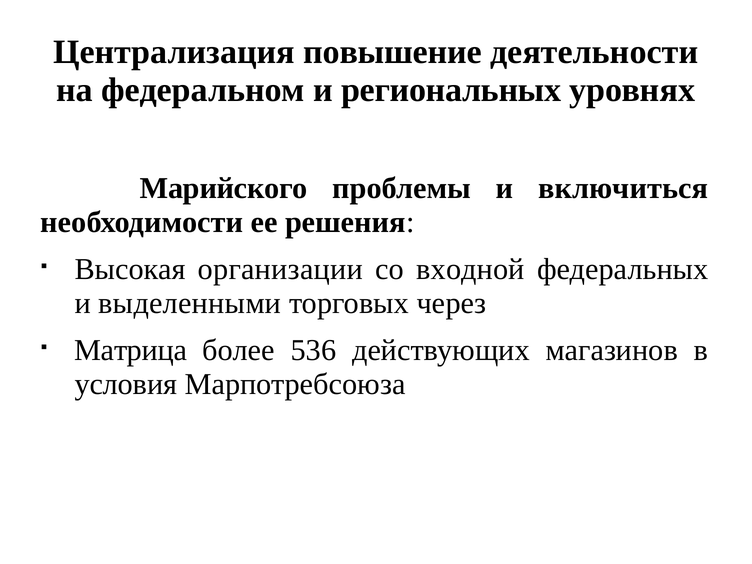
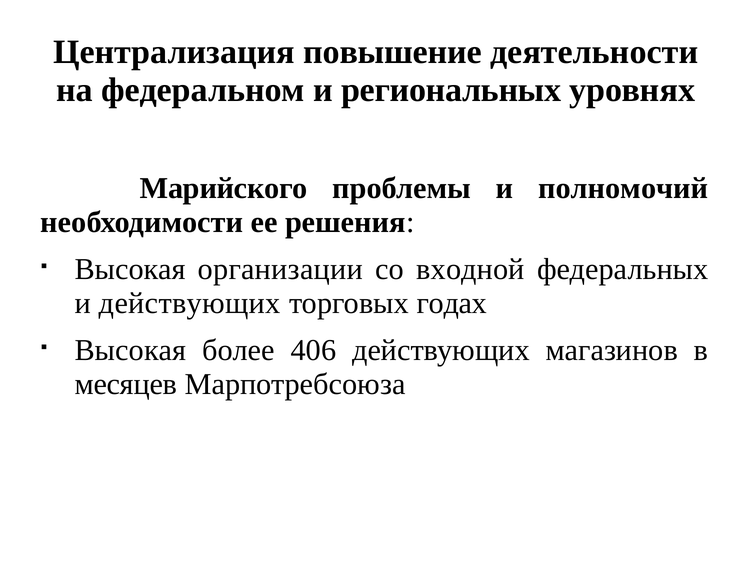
включиться: включиться -> полномочий (623, 188)
и выделенными: выделенными -> действующих (190, 303)
через: через -> годах (452, 303)
Матрица: Матрица -> Высокая (130, 350)
536: 536 -> 406 (313, 350)
условия: условия -> месяцев (126, 384)
